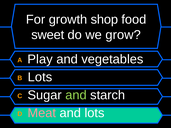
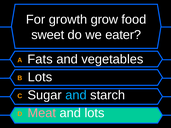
shop: shop -> grow (104, 20)
grow: grow -> eater (123, 35)
Play: Play -> Fats (40, 59)
and colour: light green -> light blue (76, 95)
